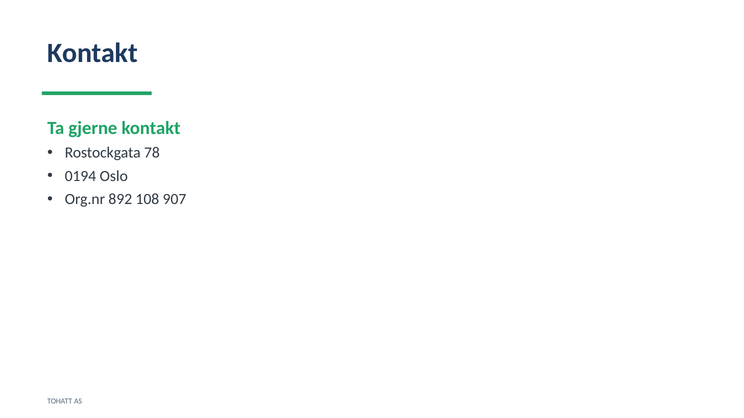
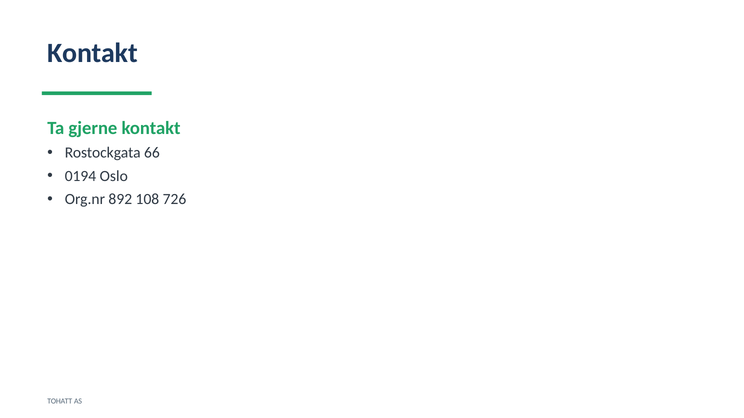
78: 78 -> 66 (152, 153)
907: 907 -> 726 (175, 200)
